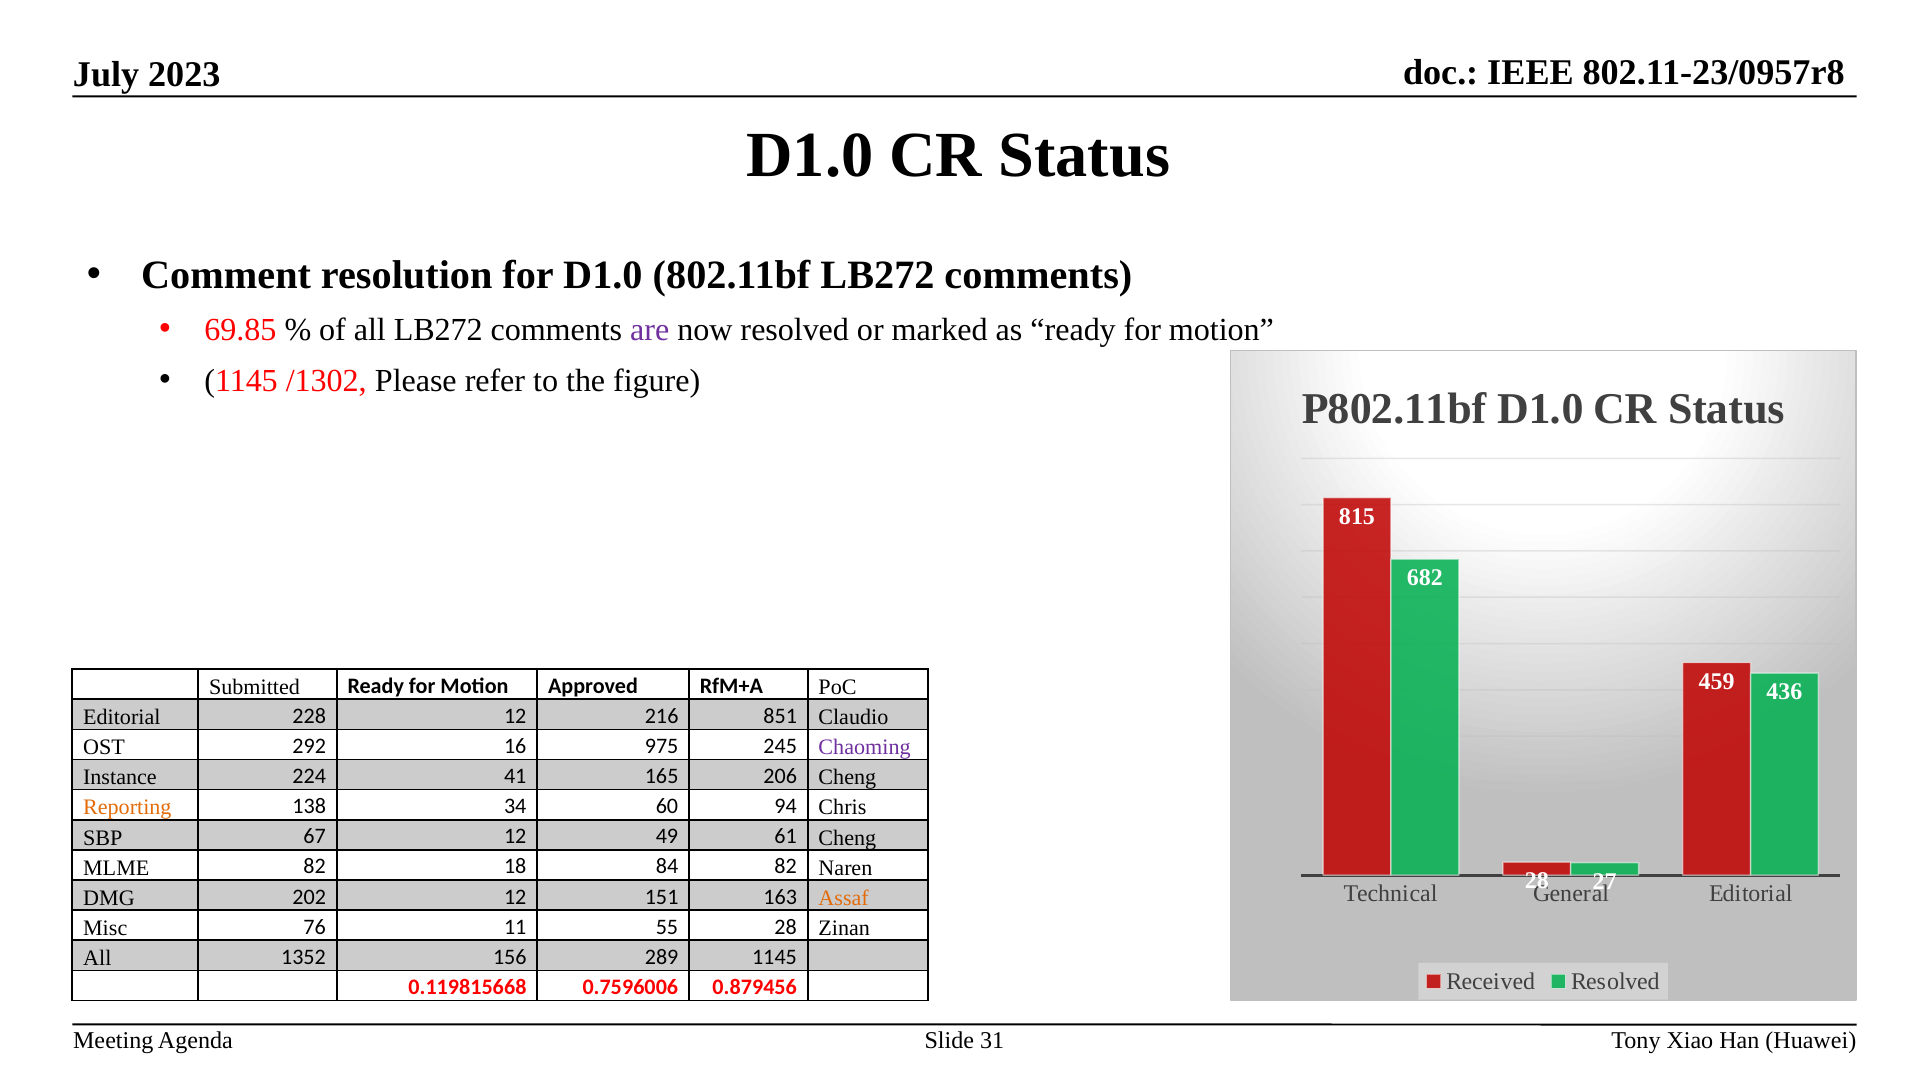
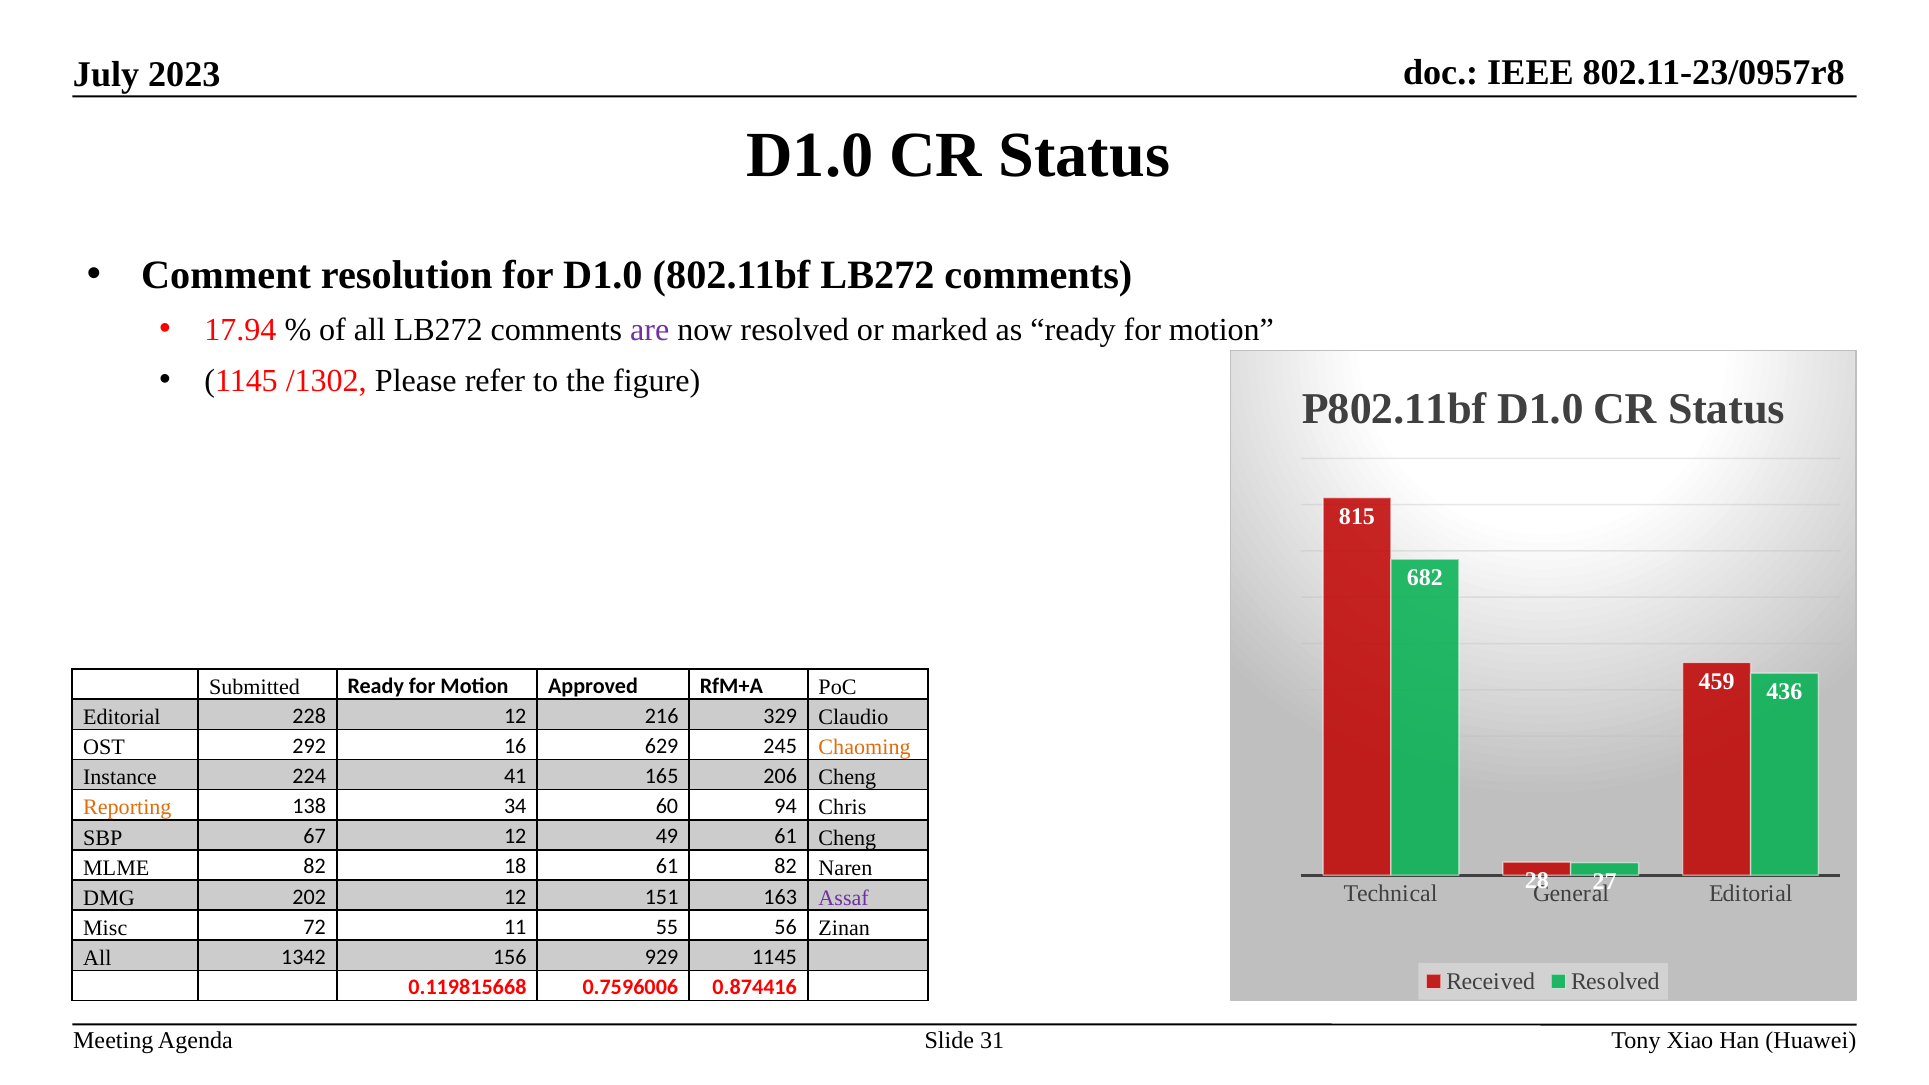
69.85: 69.85 -> 17.94 (240, 330)
851: 851 -> 329 (780, 716)
975: 975 -> 629 (662, 746)
Chaoming colour: purple -> orange (865, 747)
18 84: 84 -> 61 (667, 867)
Assaf colour: orange -> purple (844, 898)
76: 76 -> 72 (315, 927)
55 28: 28 -> 56 (786, 927)
1352: 1352 -> 1342 (303, 957)
289: 289 -> 929 (662, 957)
0.879456: 0.879456 -> 0.874416 (755, 987)
